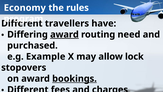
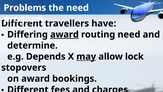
Economy: Economy -> Problems (25, 8)
the rules: rules -> need (77, 8)
purchased: purchased -> determine (32, 45)
Example: Example -> Depends (46, 56)
may underline: none -> present (86, 56)
bookings underline: present -> none (74, 78)
